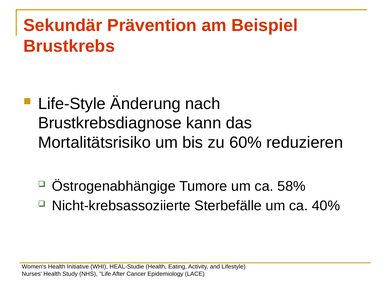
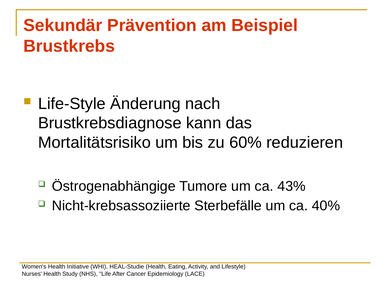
58%: 58% -> 43% (292, 186)
